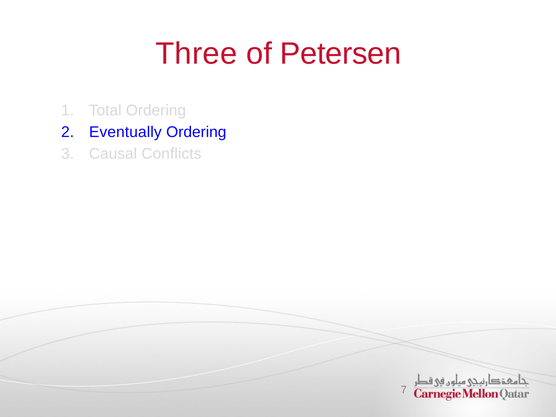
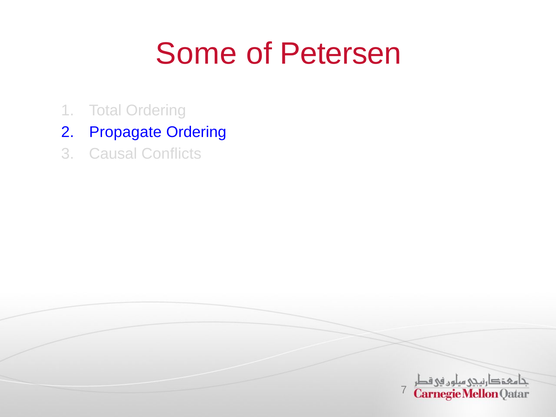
Three: Three -> Some (196, 54)
Eventually: Eventually -> Propagate (125, 132)
